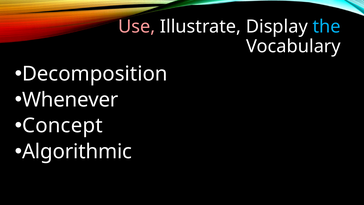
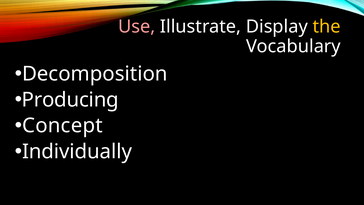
the colour: light blue -> yellow (327, 27)
Whenever: Whenever -> Producing (70, 100)
Algorithmic: Algorithmic -> Individually (77, 151)
